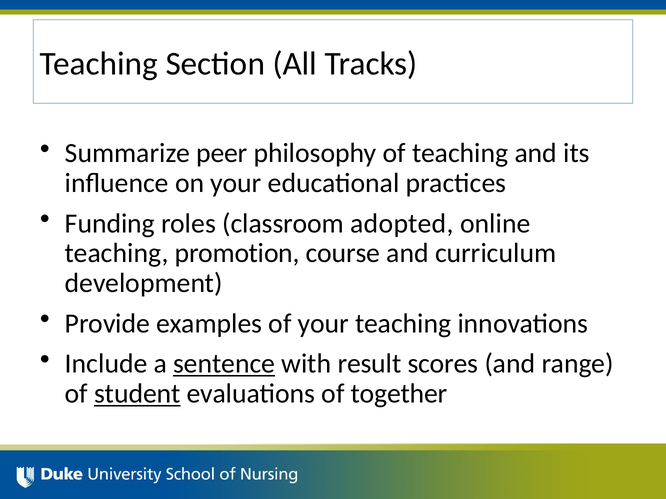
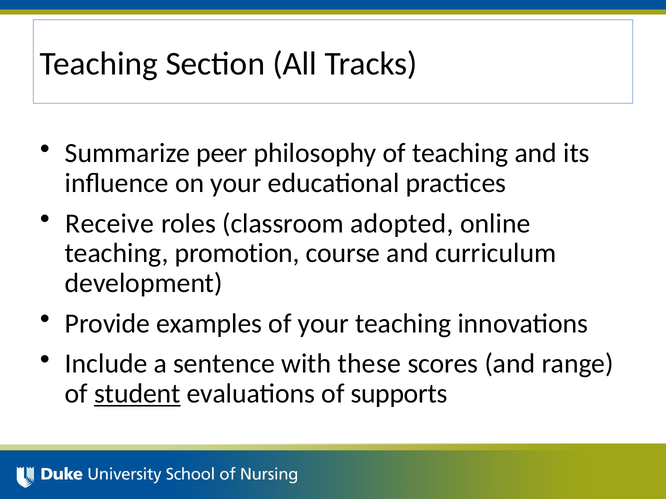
Funding: Funding -> Receive (110, 224)
sentence underline: present -> none (224, 364)
result: result -> these (369, 364)
together: together -> supports (399, 394)
